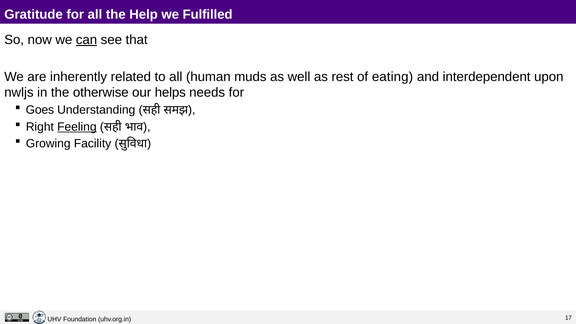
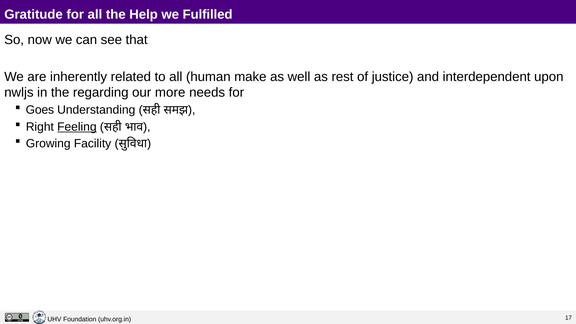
can underline: present -> none (87, 40)
muds: muds -> make (250, 77)
eating: eating -> justice (393, 77)
otherwise: otherwise -> regarding (101, 93)
helps: helps -> more (170, 93)
